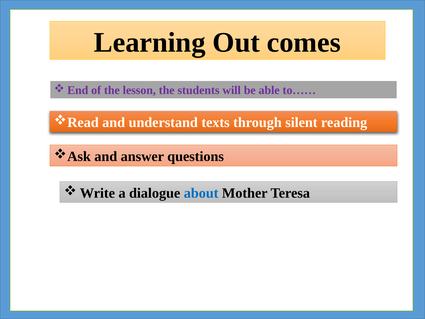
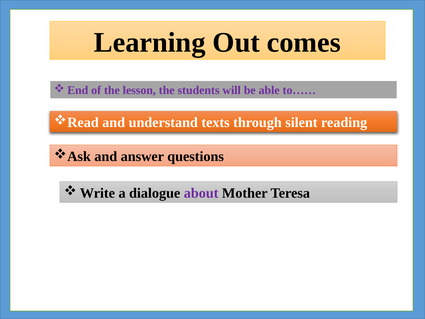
about colour: blue -> purple (201, 193)
